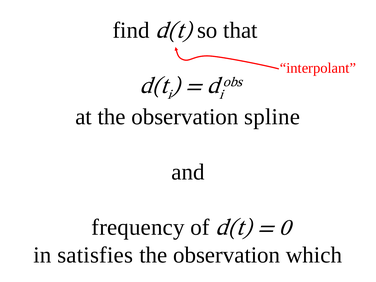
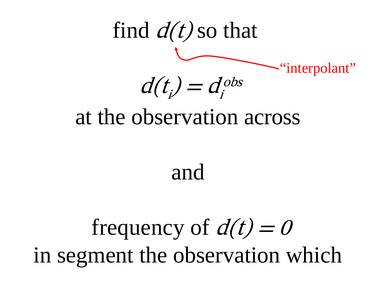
spline: spline -> across (272, 117)
satisfies: satisfies -> segment (95, 255)
